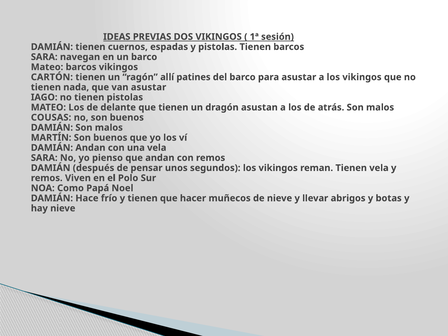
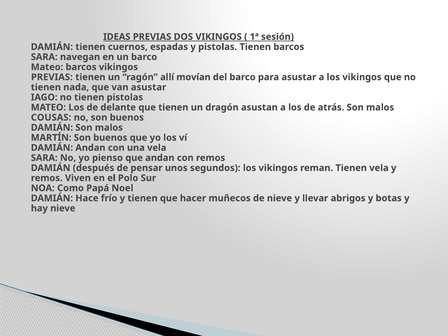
CARTÓN: CARTÓN -> PREVIAS (52, 77)
patines: patines -> movían (194, 77)
